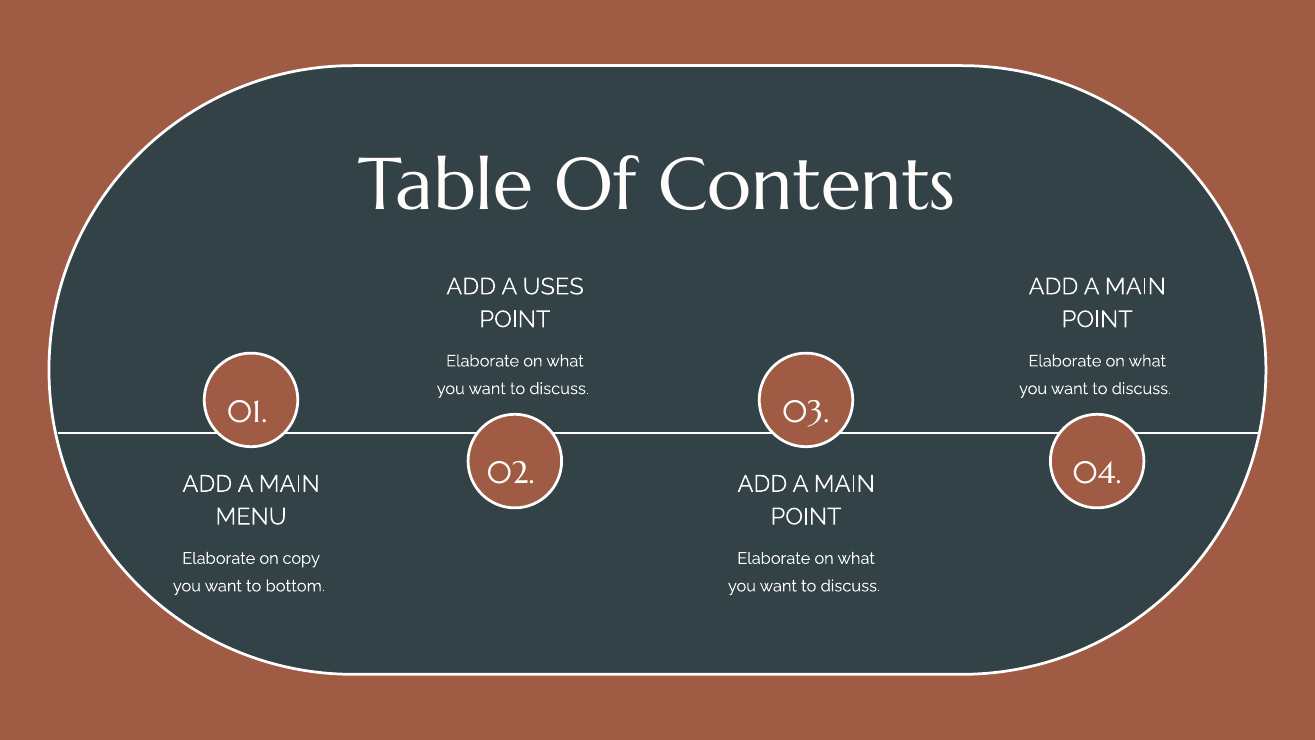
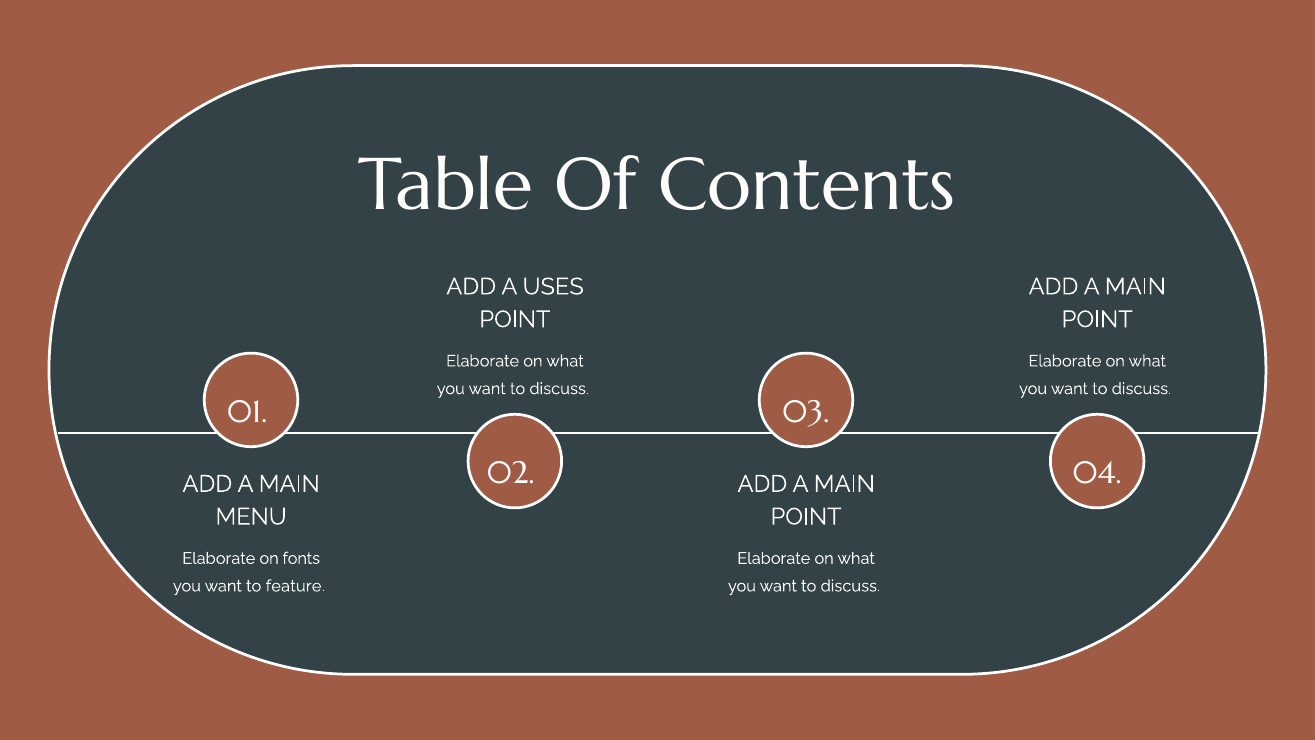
copy: copy -> fonts (301, 558)
bottom: bottom -> feature (295, 586)
